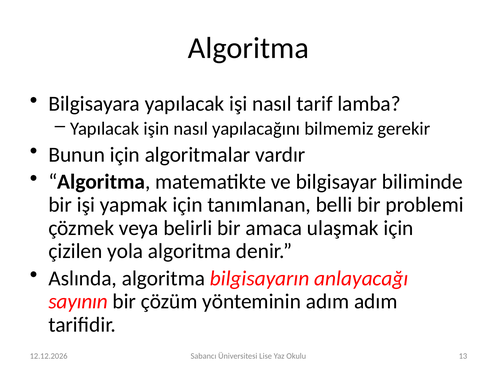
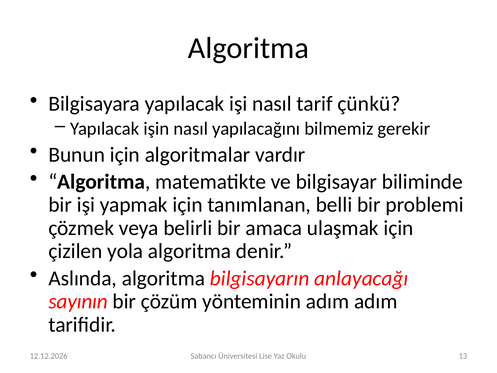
lamba: lamba -> çünkü (369, 104)
